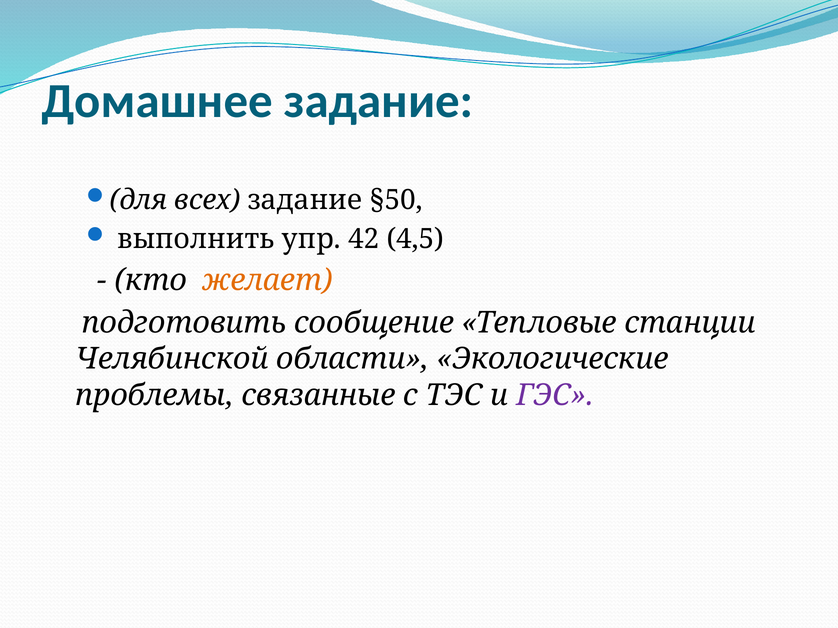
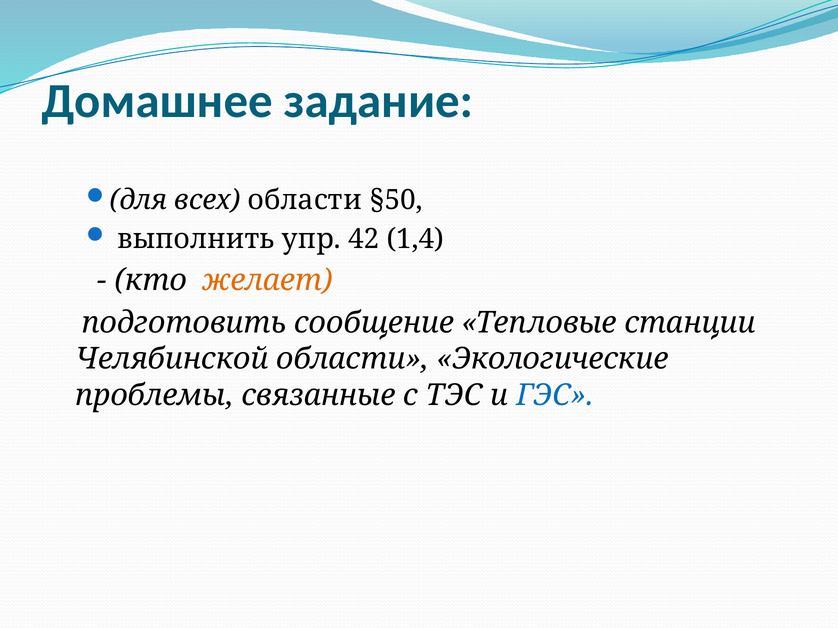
всех задание: задание -> области (305, 200)
4,5: 4,5 -> 1,4 (415, 239)
ГЭС colour: purple -> blue (555, 396)
